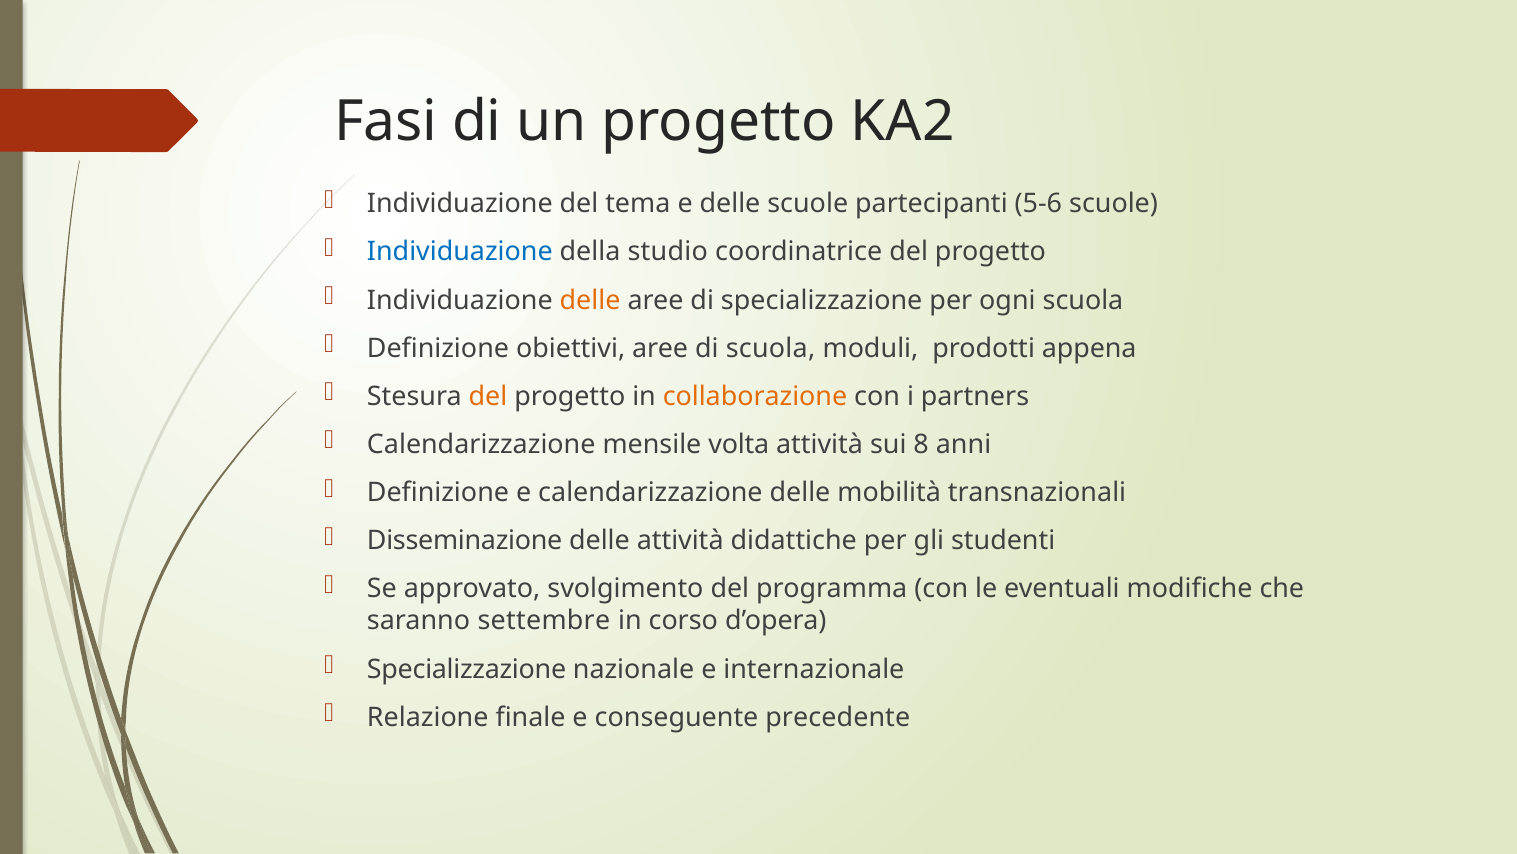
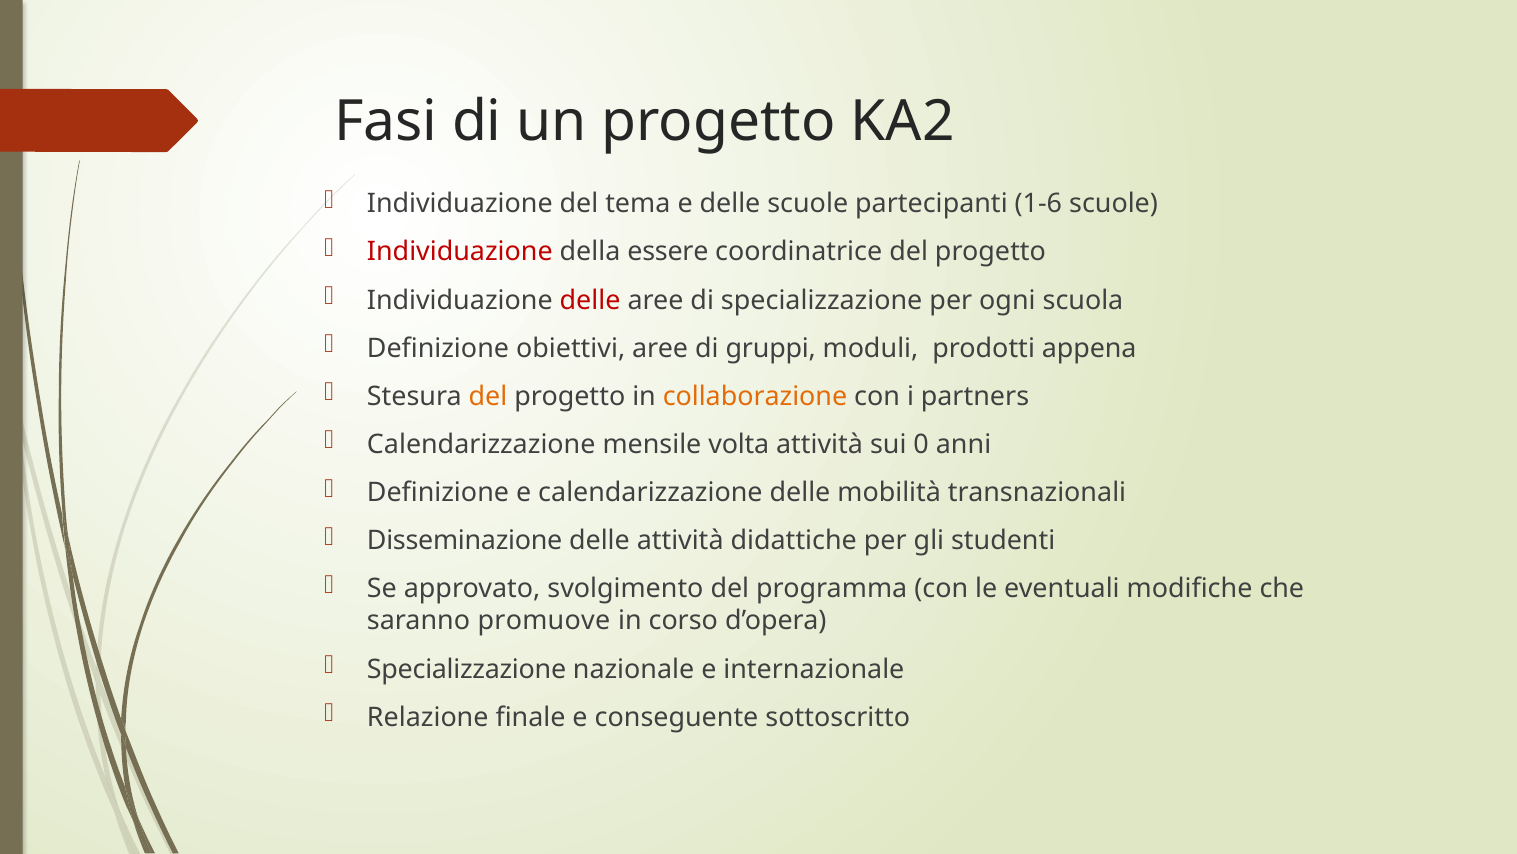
5-6: 5-6 -> 1-6 (1038, 204)
Individuazione colour: blue -> red (460, 252)
studio: studio -> essere (668, 252)
delle colour: orange -> red (590, 300)
di scuola: scuola -> gruppi (771, 348)
8: 8 -> 0 (921, 444)
settembre: settembre -> promuove (544, 621)
precedente: precedente -> sottoscritto (838, 717)
